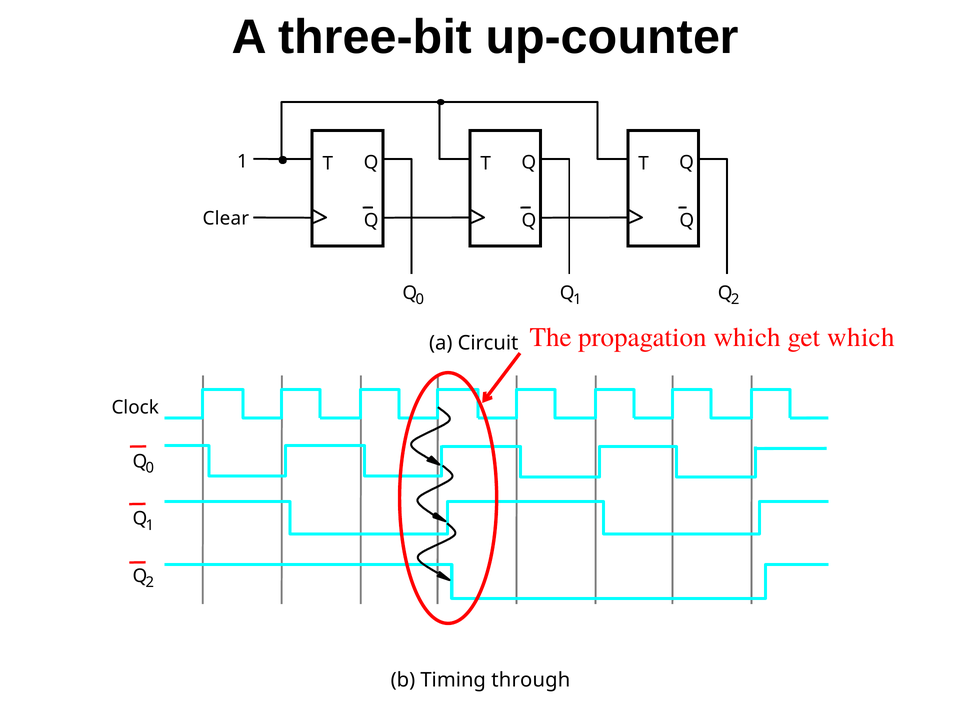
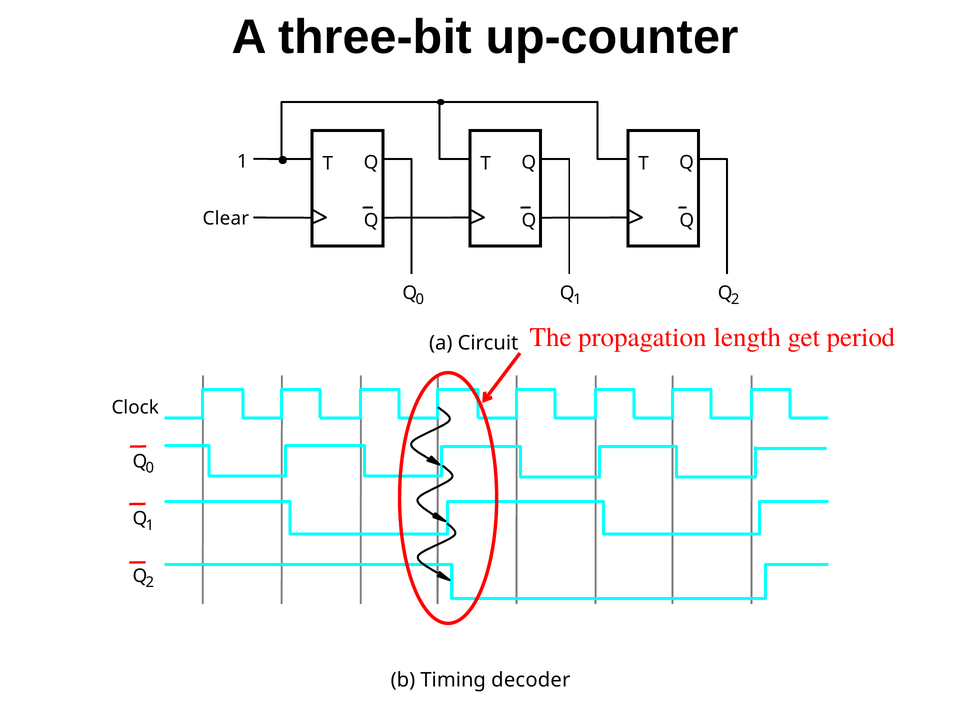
propagation which: which -> length (747, 337)
get which: which -> period (861, 337)
through: through -> decoder (531, 680)
